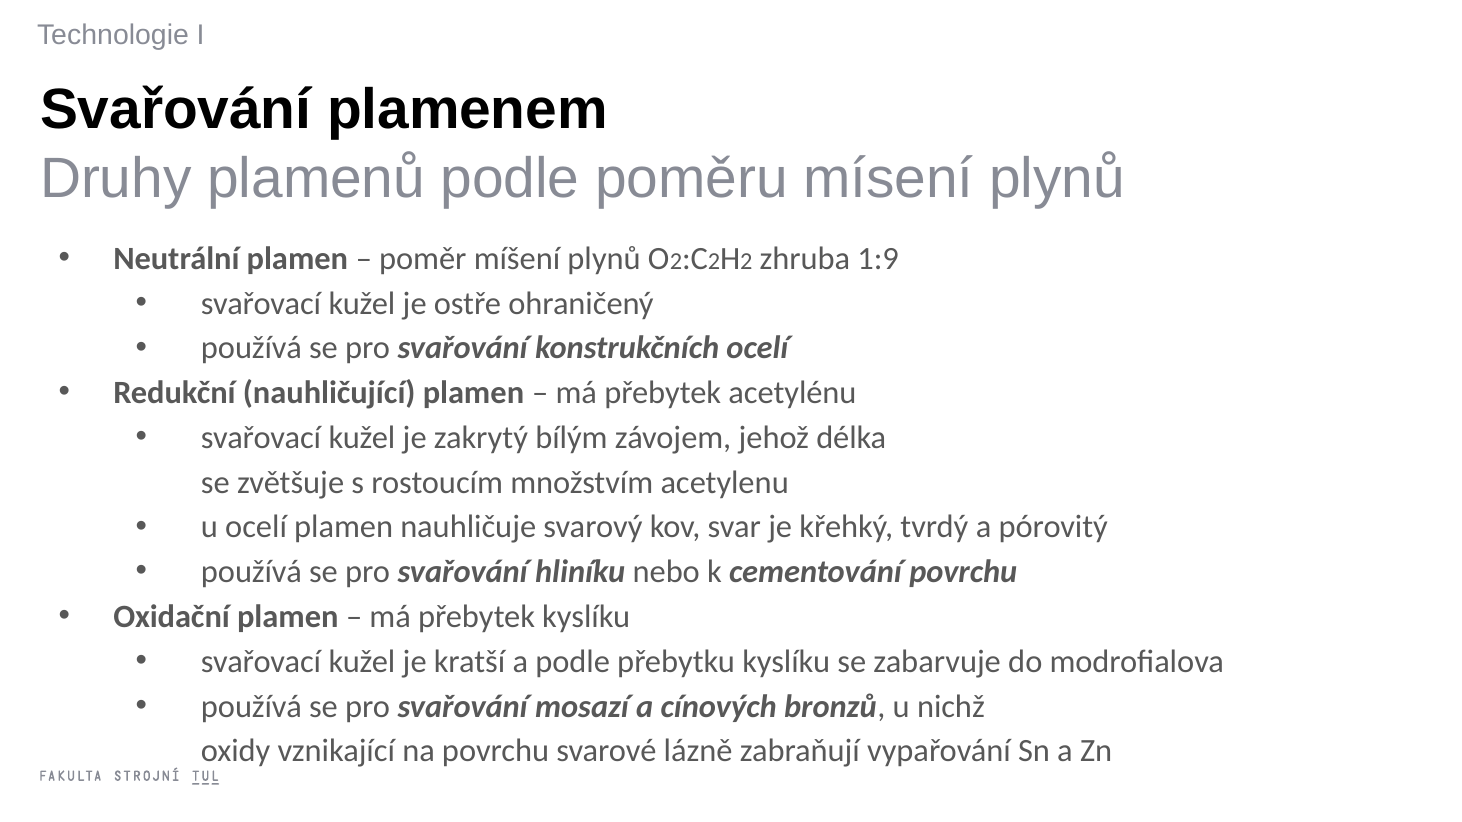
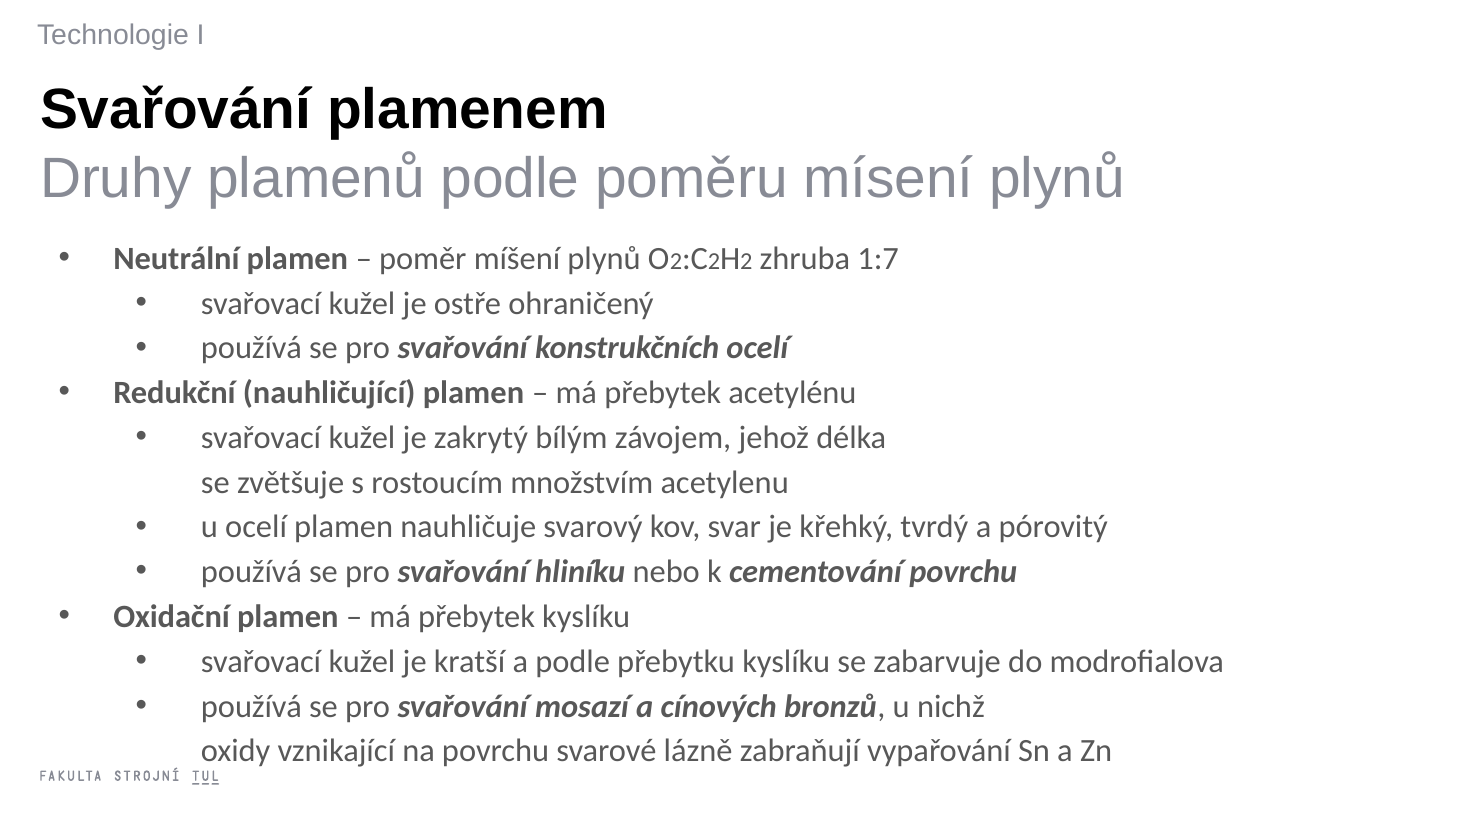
1:9: 1:9 -> 1:7 (878, 259)
